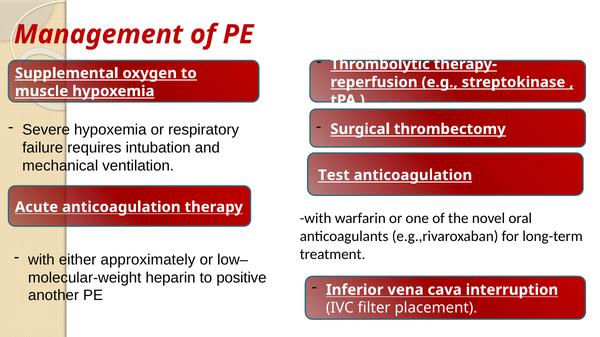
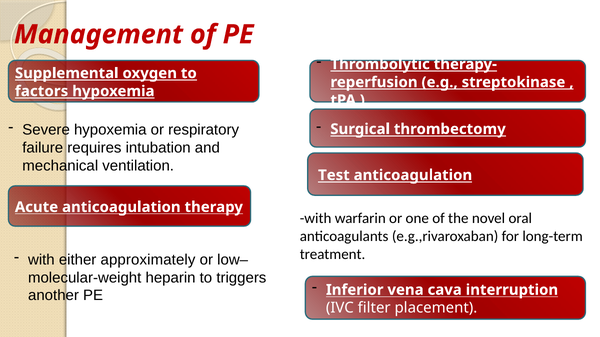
muscle: muscle -> factors (42, 91)
positive: positive -> triggers (241, 278)
